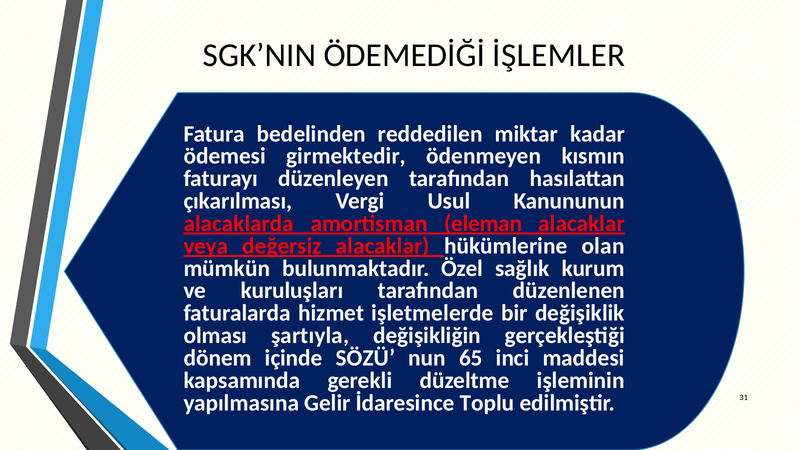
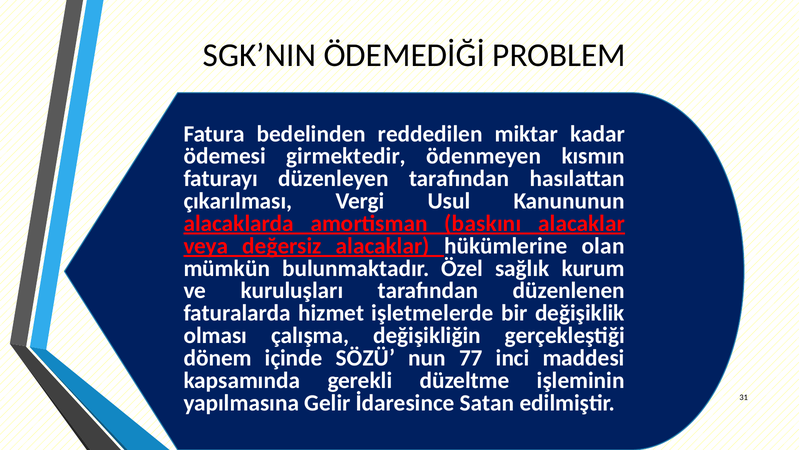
İŞLEMLER: İŞLEMLER -> PROBLEM (559, 55)
eleman: eleman -> baskını (483, 223)
şartıyla: şartıyla -> çalışma (310, 335)
65: 65 -> 77 (471, 358)
Toplu: Toplu -> Satan (487, 402)
